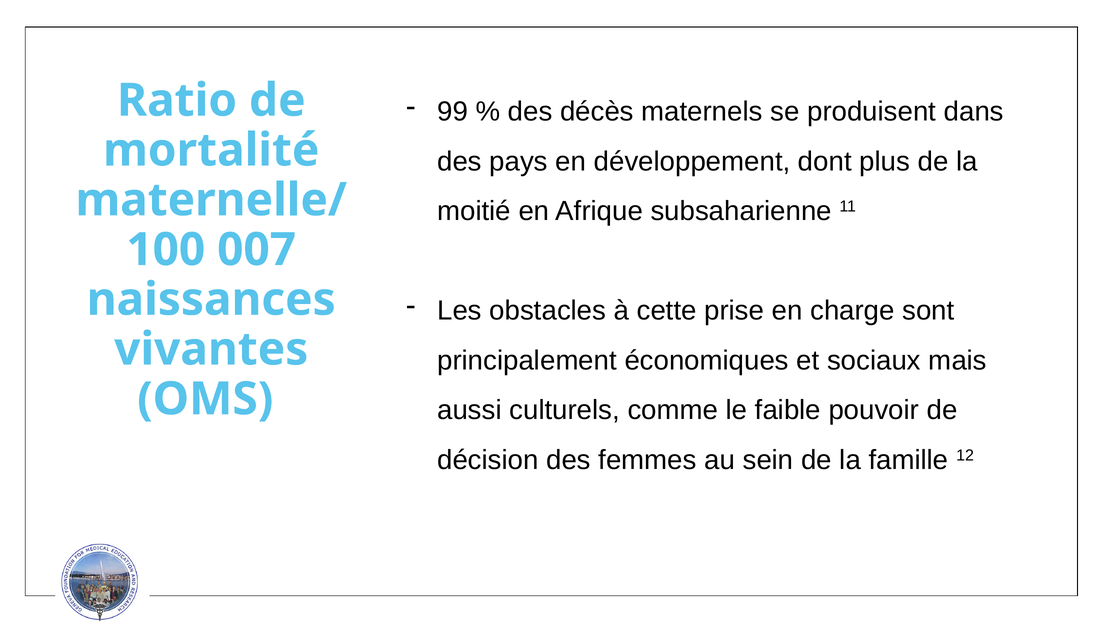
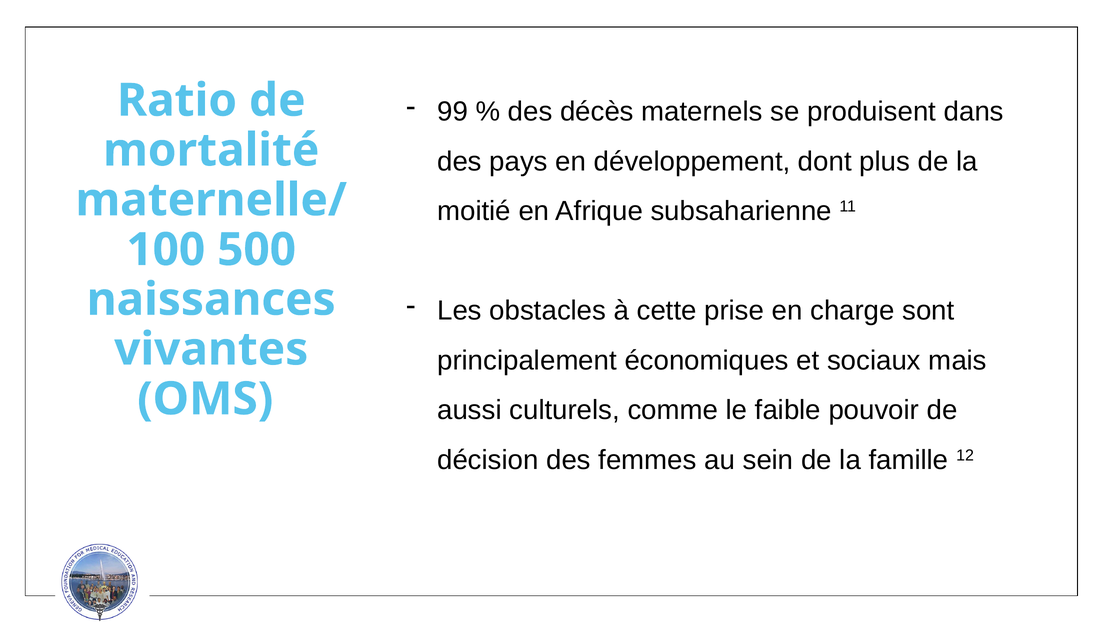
007: 007 -> 500 (257, 250)
